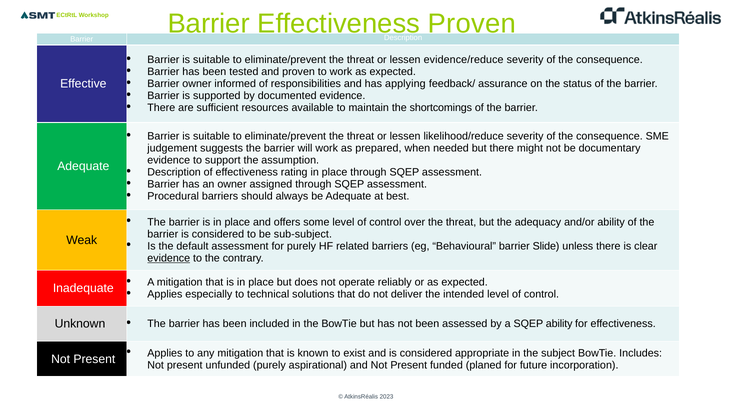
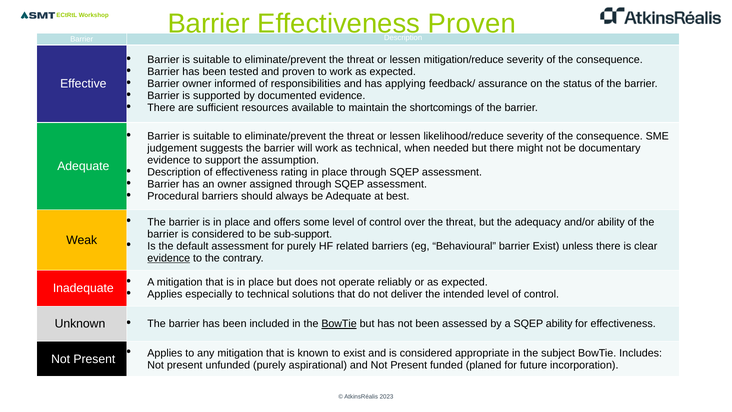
evidence/reduce: evidence/reduce -> mitigation/reduce (464, 60)
as prepared: prepared -> technical (378, 148)
sub-subject: sub-subject -> sub-support (303, 234)
barrier Slide: Slide -> Exist (546, 246)
BowTie underline: none -> present (339, 324)
